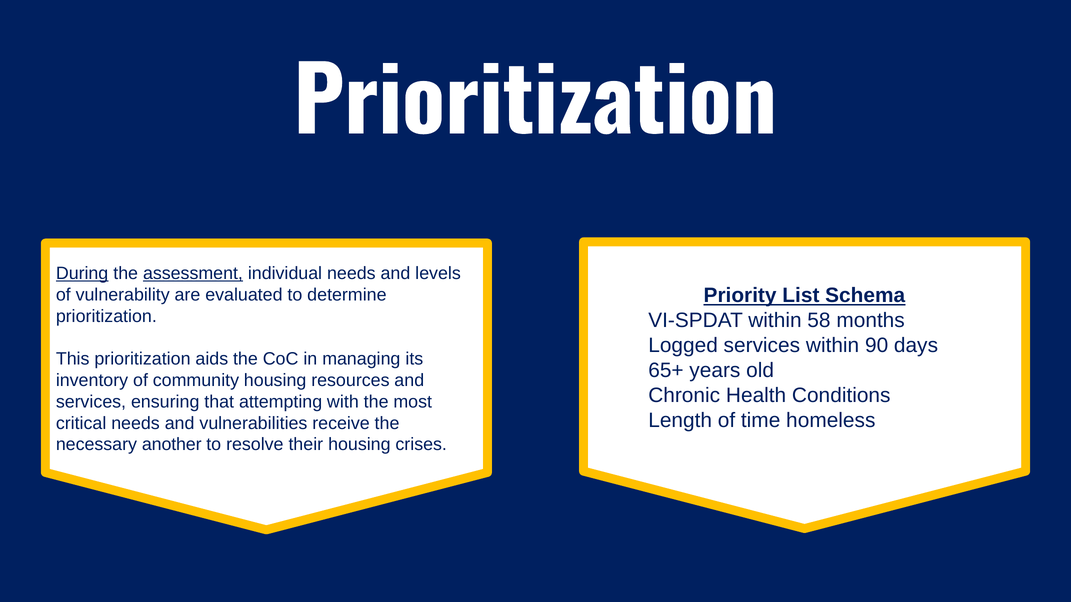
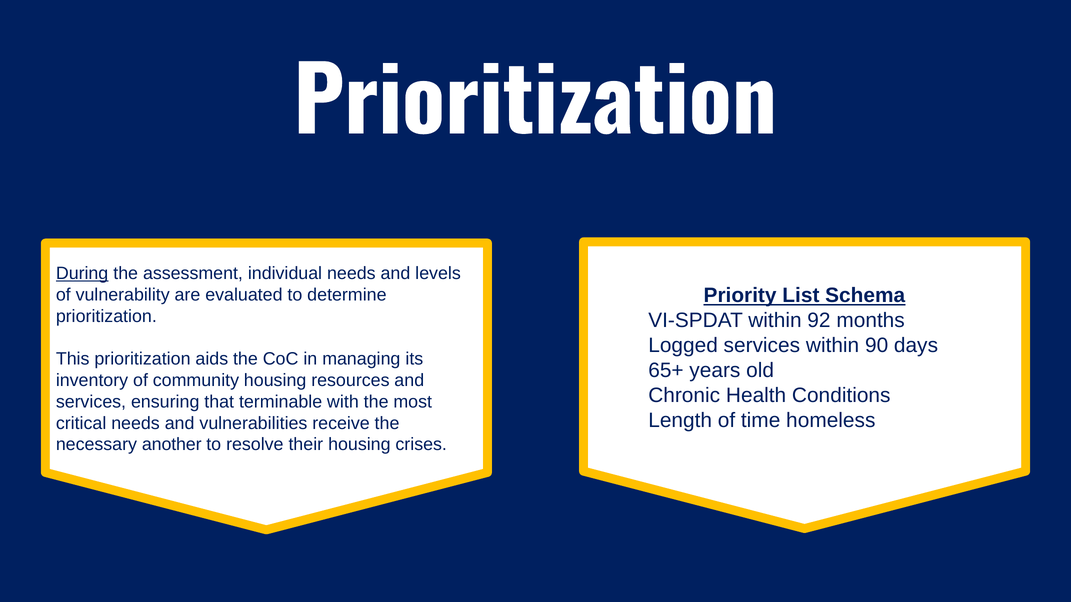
assessment underline: present -> none (193, 274)
58: 58 -> 92 (819, 321)
attempting: attempting -> terminable (281, 402)
